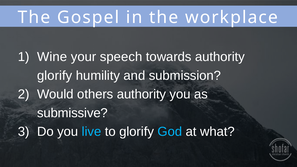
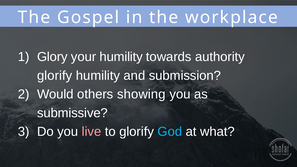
Wine: Wine -> Glory (52, 57)
your speech: speech -> humility (121, 57)
others authority: authority -> showing (141, 94)
live colour: light blue -> pink (92, 132)
